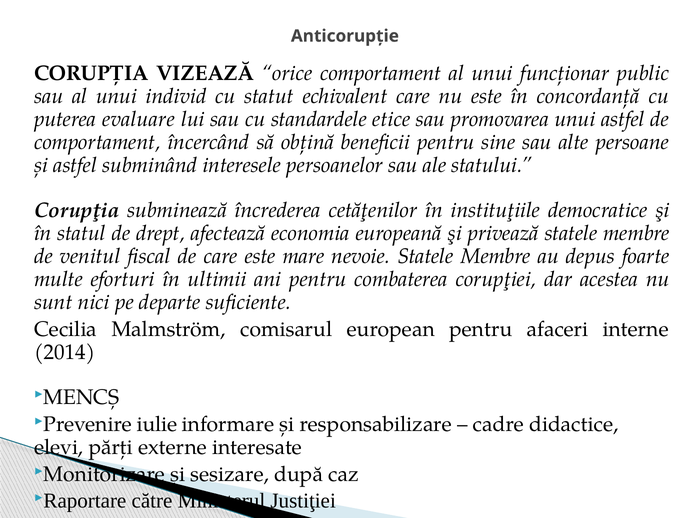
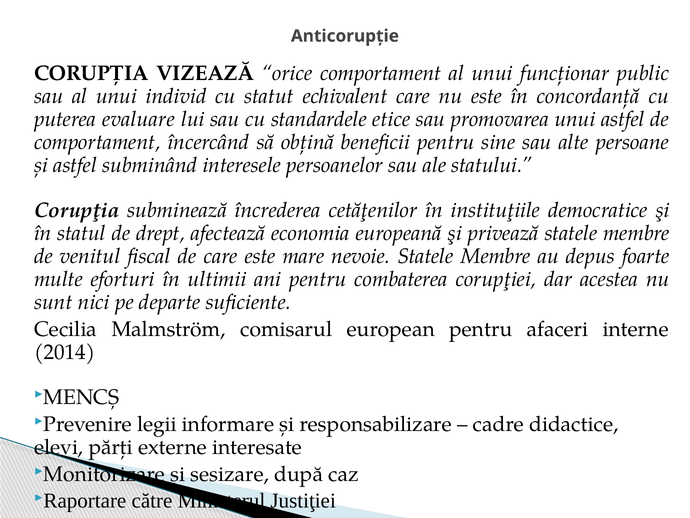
iulie: iulie -> legii (157, 424)
